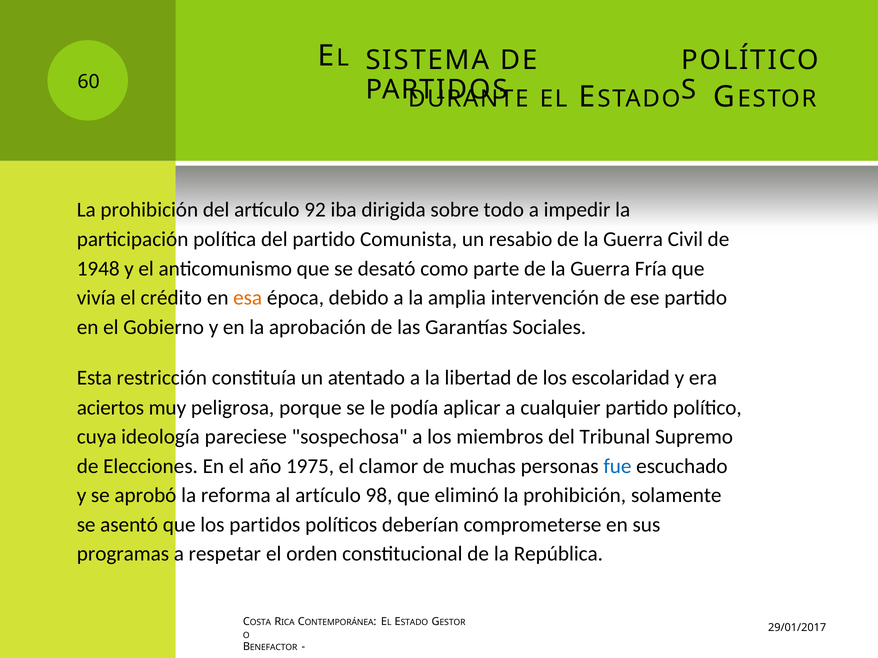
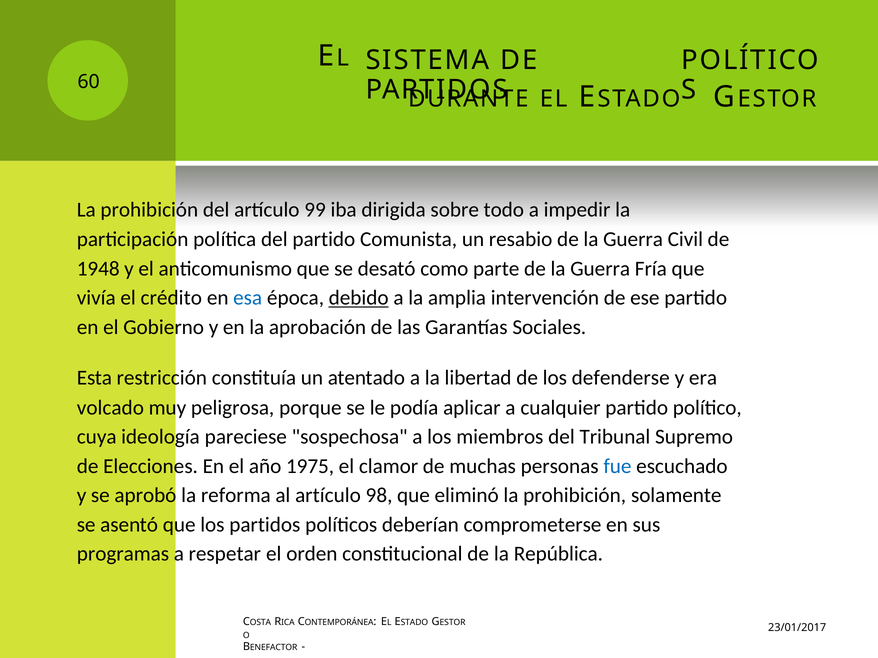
92: 92 -> 99 (315, 210)
esa colour: orange -> blue (248, 298)
debido underline: none -> present (359, 298)
escolaridad: escolaridad -> defenderse (621, 378)
aciertos: aciertos -> volcado (110, 408)
29/01/2017: 29/01/2017 -> 23/01/2017 (797, 628)
